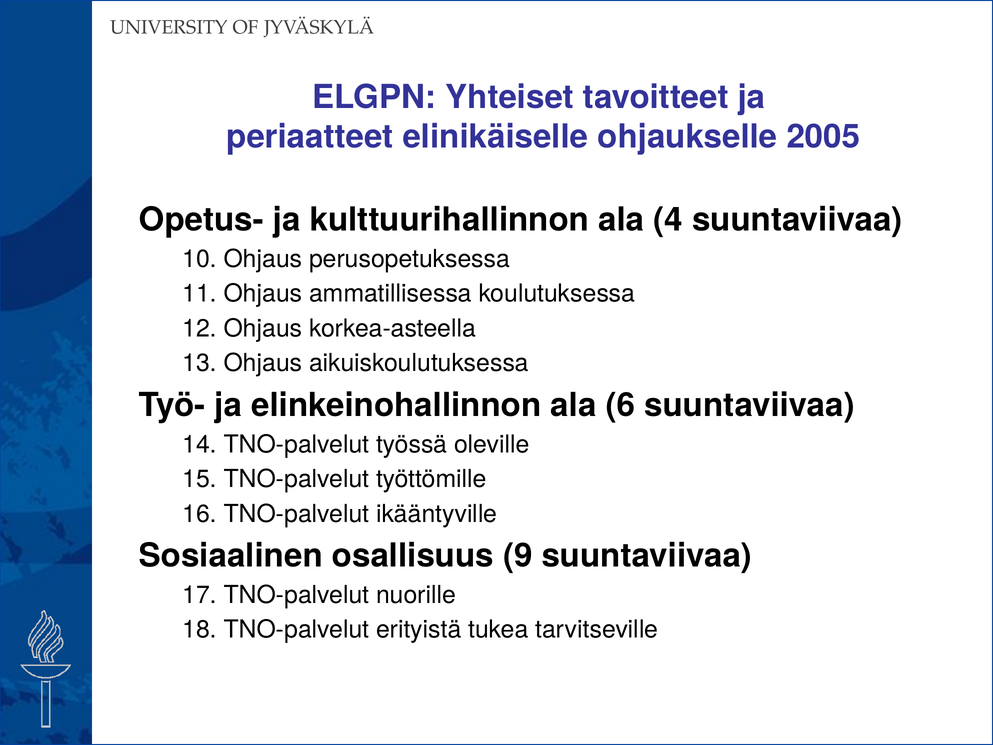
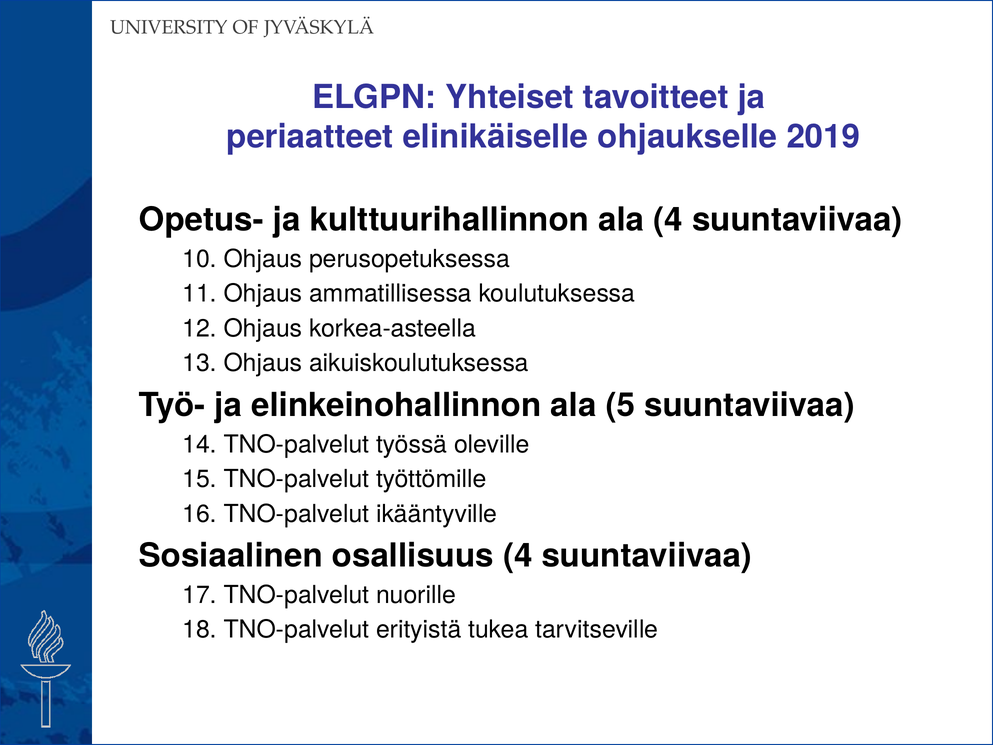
2005: 2005 -> 2019 (823, 137)
6: 6 -> 5 (620, 405)
osallisuus 9: 9 -> 4 (518, 556)
